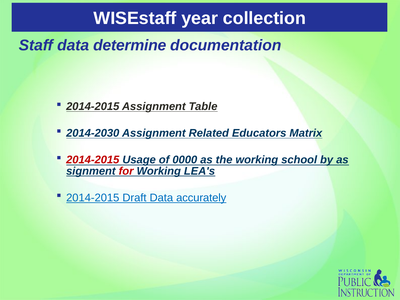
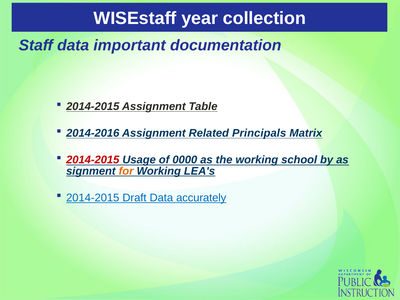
determine: determine -> important (130, 45)
2014-2030: 2014-2030 -> 2014-2016 (93, 133)
Educators: Educators -> Principals (259, 133)
for colour: red -> orange (126, 171)
